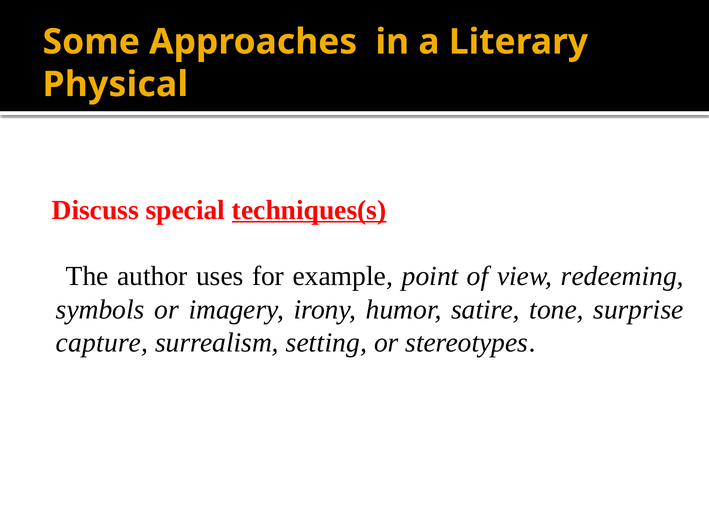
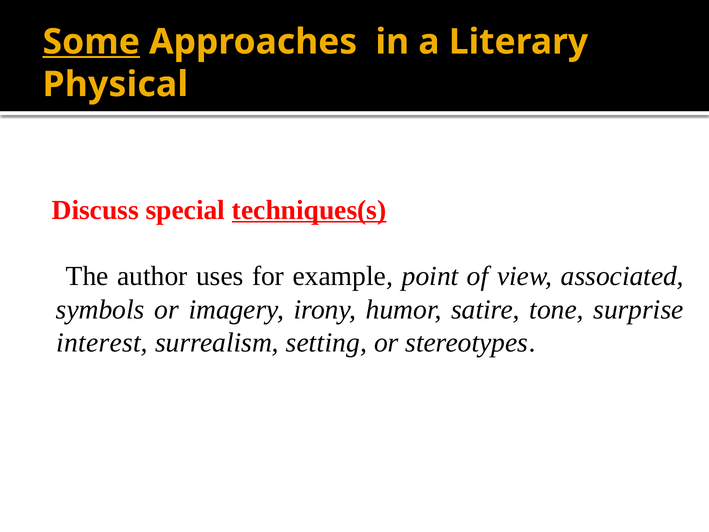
Some underline: none -> present (91, 42)
redeeming: redeeming -> associated (622, 276)
capture: capture -> interest (102, 342)
